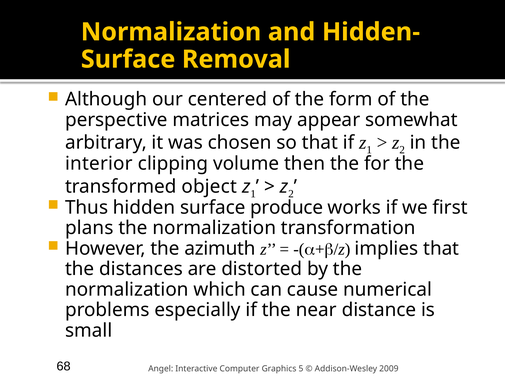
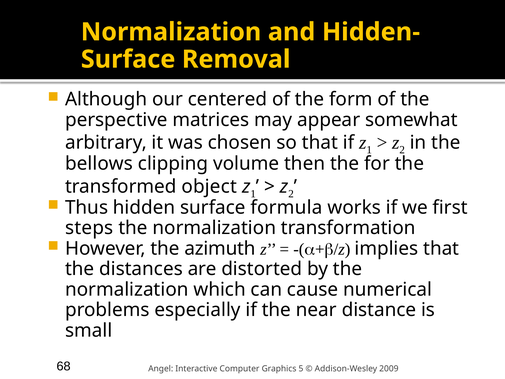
interior: interior -> bellows (99, 164)
produce: produce -> formula (286, 207)
plans: plans -> steps (89, 228)
